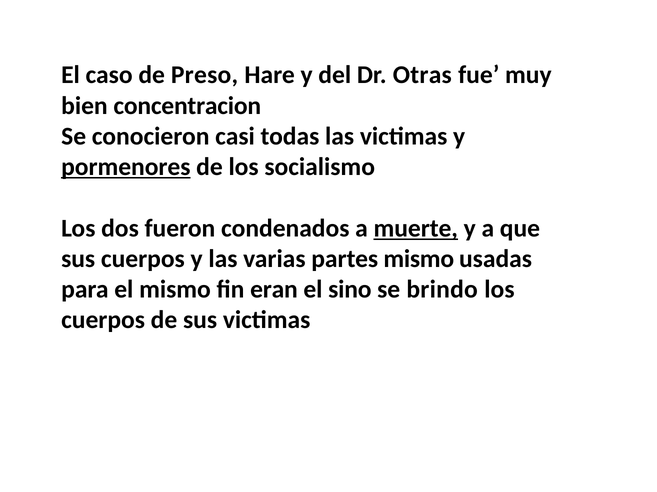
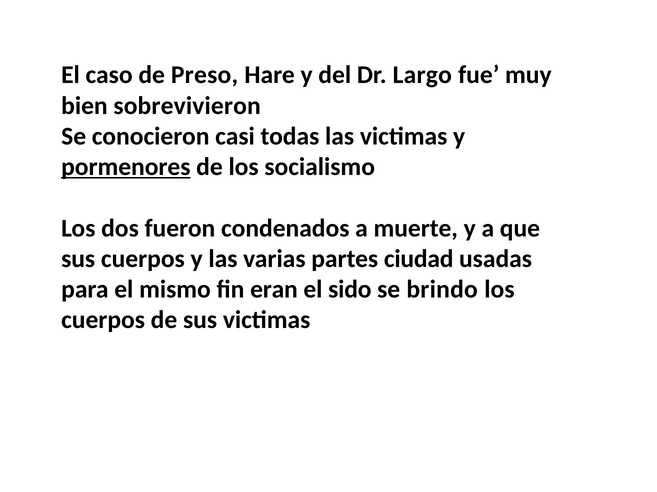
Otras: Otras -> Largo (422, 75)
concentracion: concentracion -> sobrevivieron (187, 106)
muerte underline: present -> none (416, 228)
partes mismo: mismo -> ciudad (419, 259)
sino: sino -> sido (350, 290)
